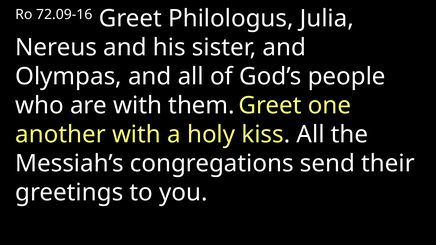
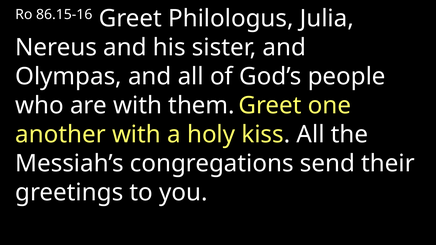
72.09-16: 72.09-16 -> 86.15-16 (64, 15)
